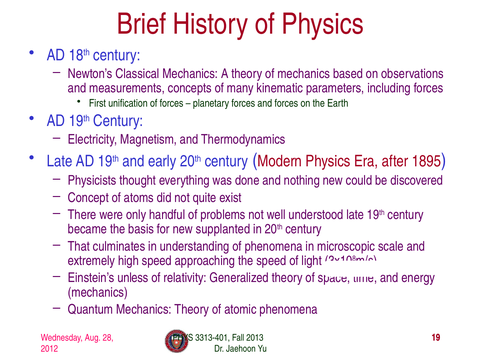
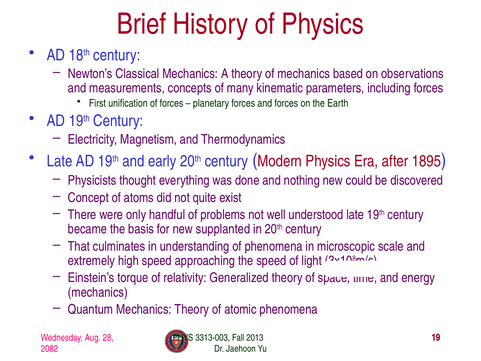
unless: unless -> torque (133, 278)
3313-401: 3313-401 -> 3313-003 (213, 337)
2012: 2012 -> 2082 (49, 349)
